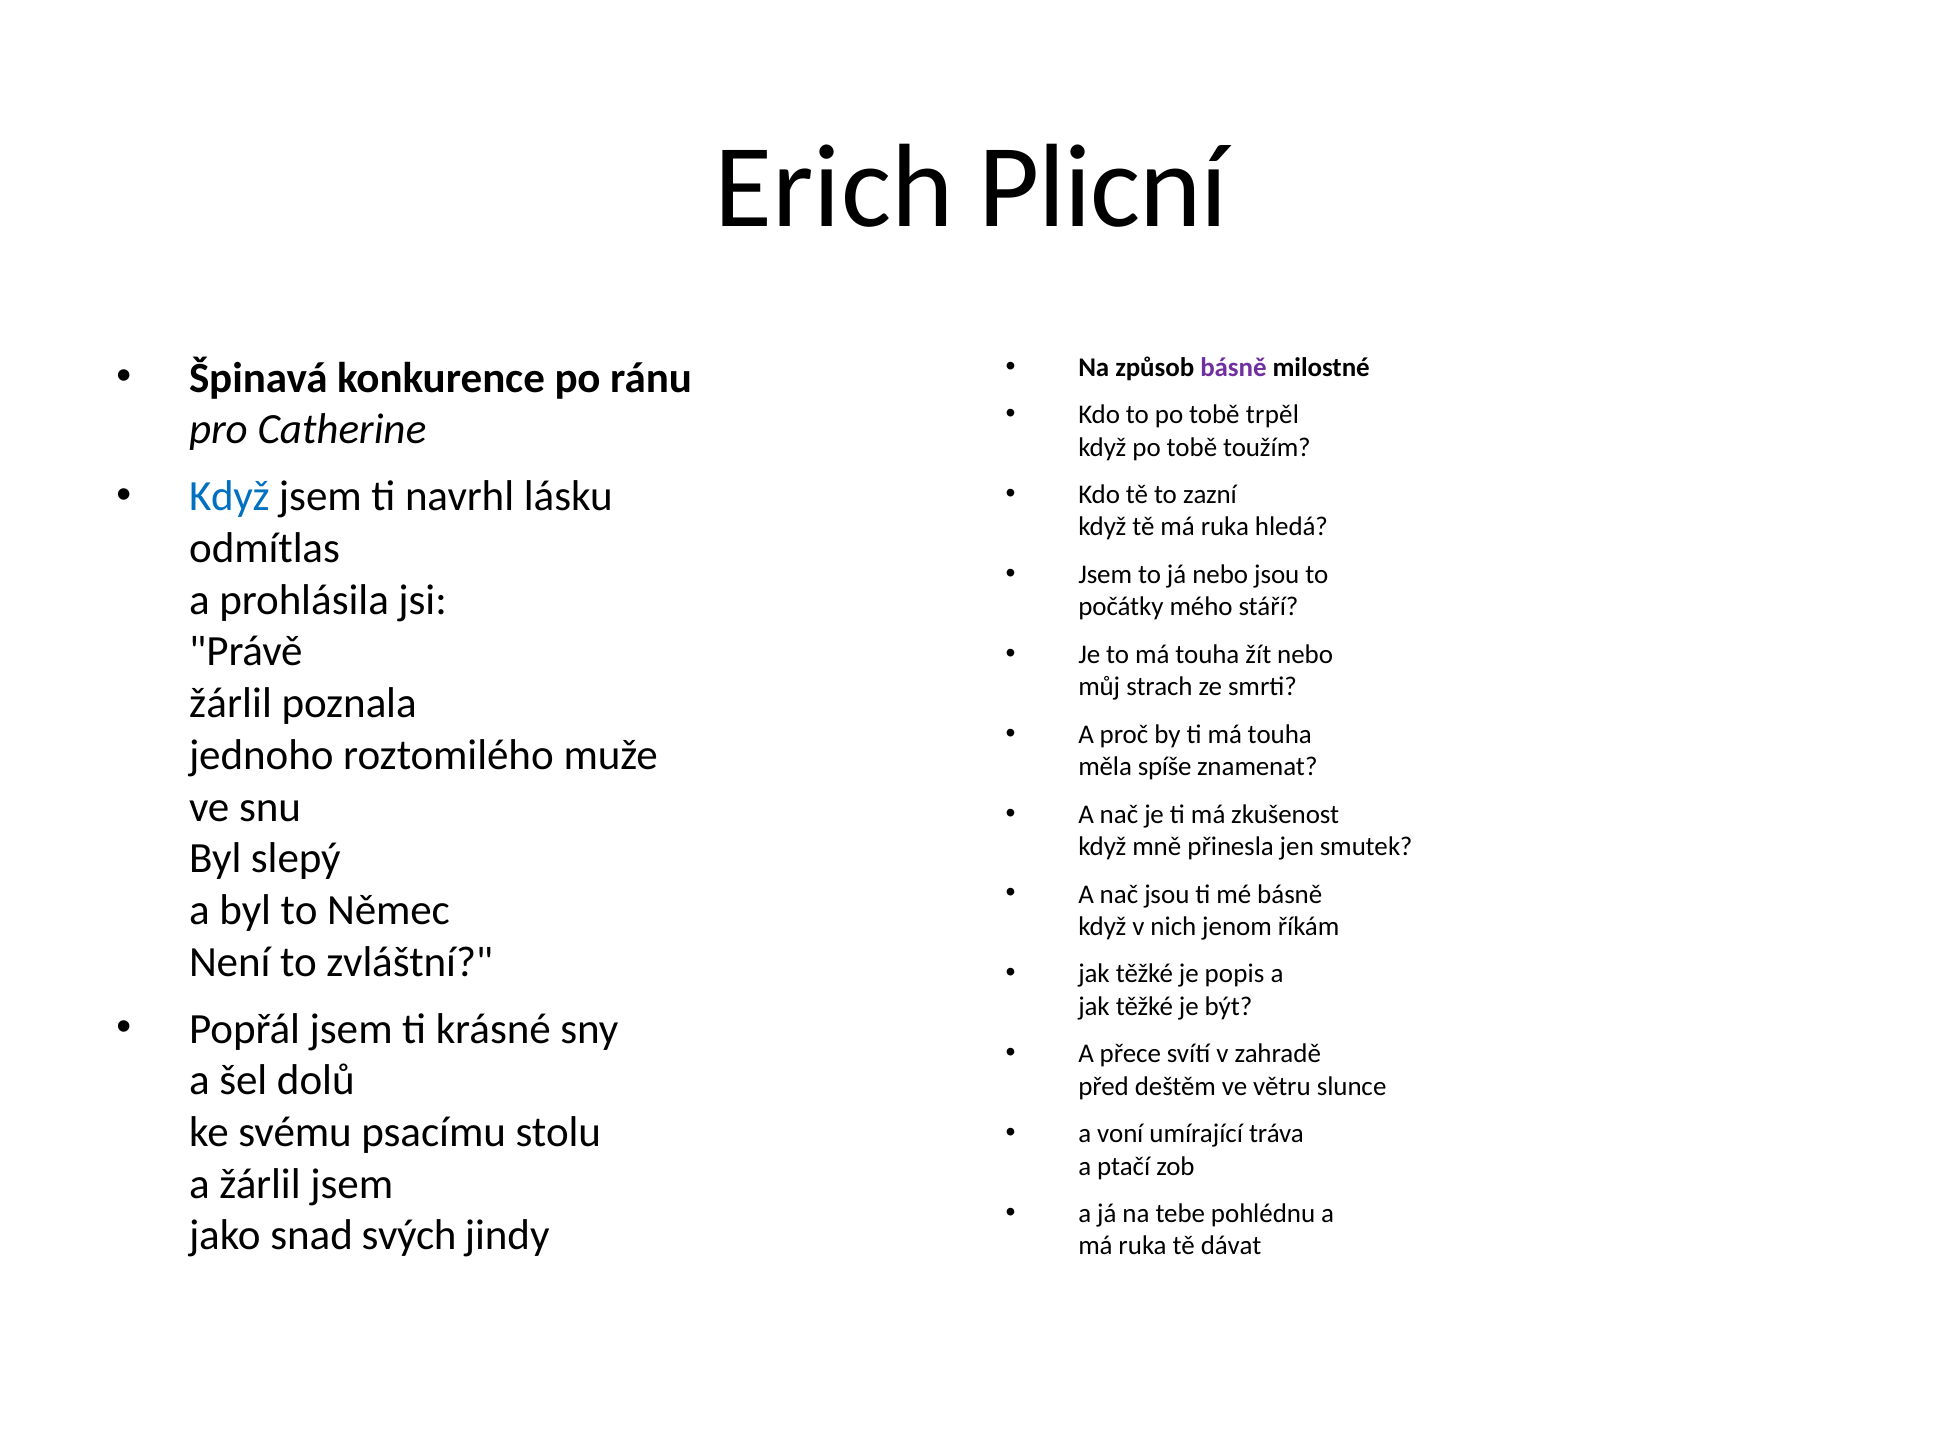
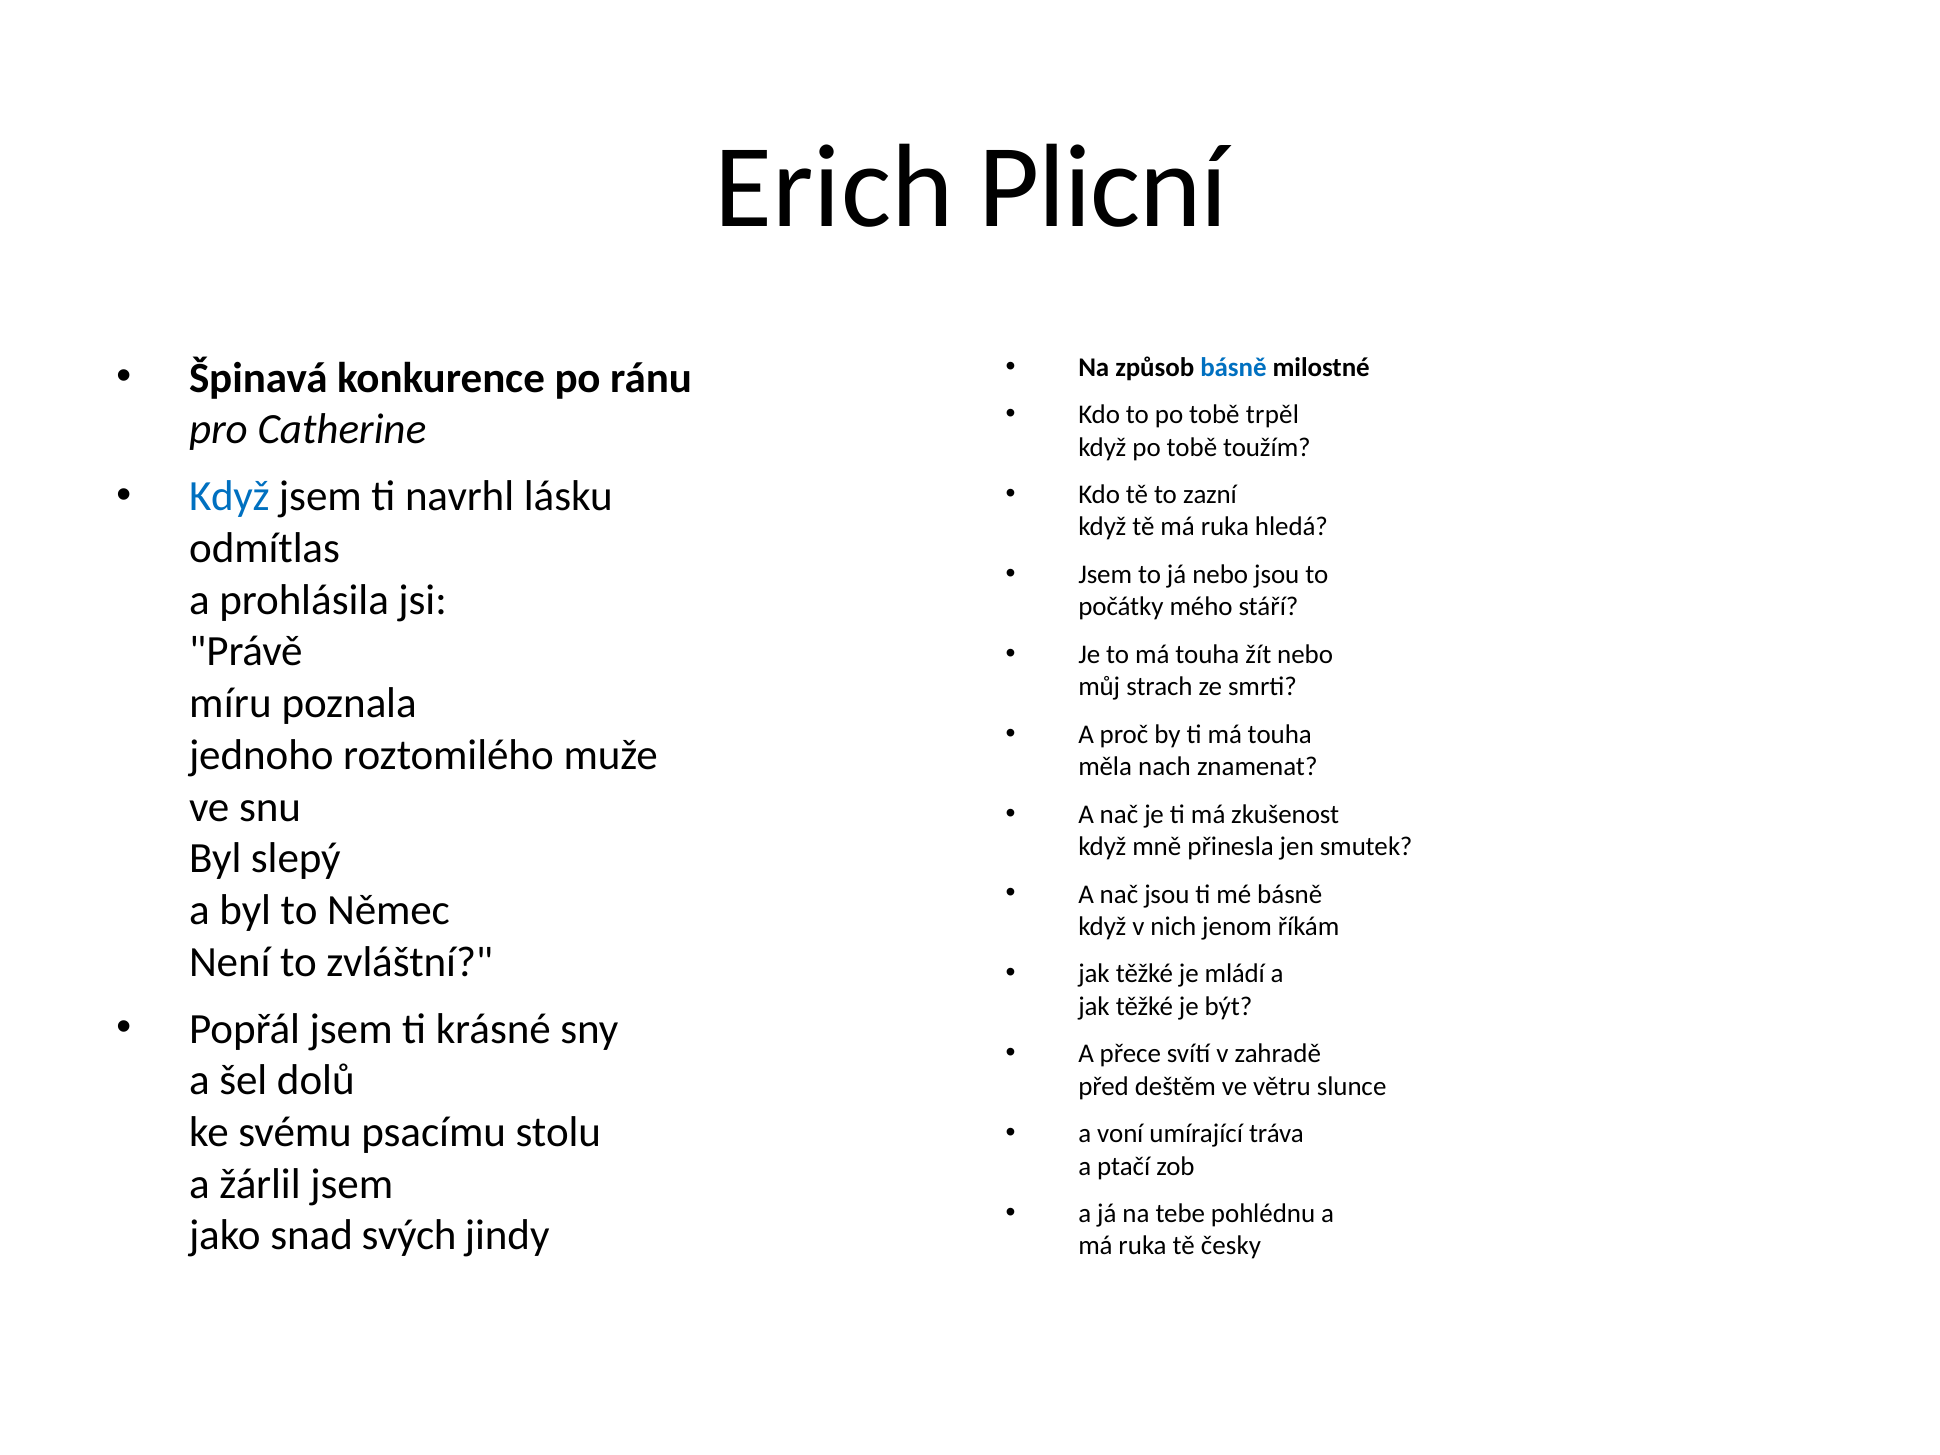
básně colour: purple -> blue (1233, 367)
žárlil: žárlil -> míru (230, 703)
spíše: spíše -> nach (1165, 767)
popis: popis -> mládí (1235, 974)
dávat: dávat -> česky (1231, 1246)
